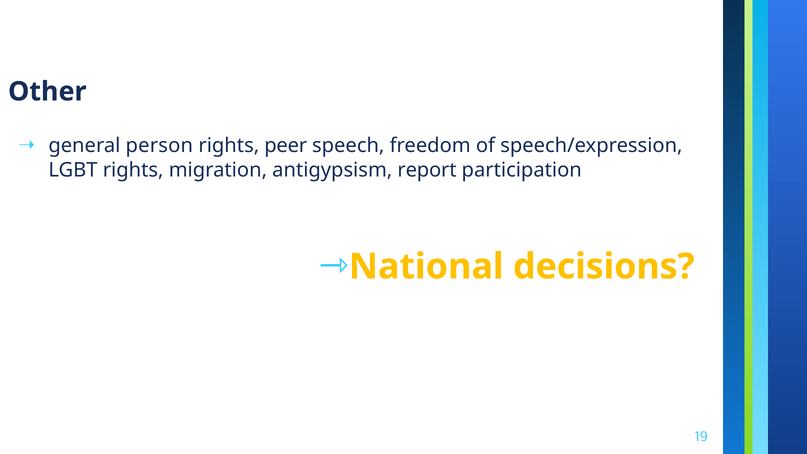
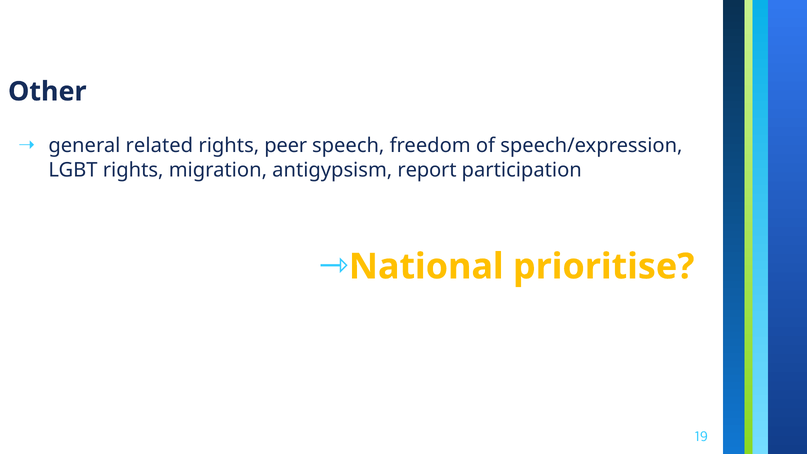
person: person -> related (159, 146)
decisions: decisions -> prioritise (604, 267)
